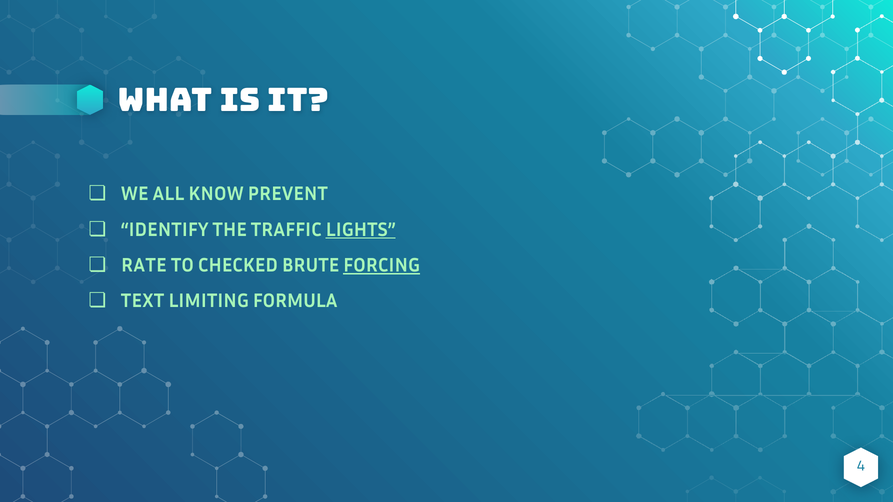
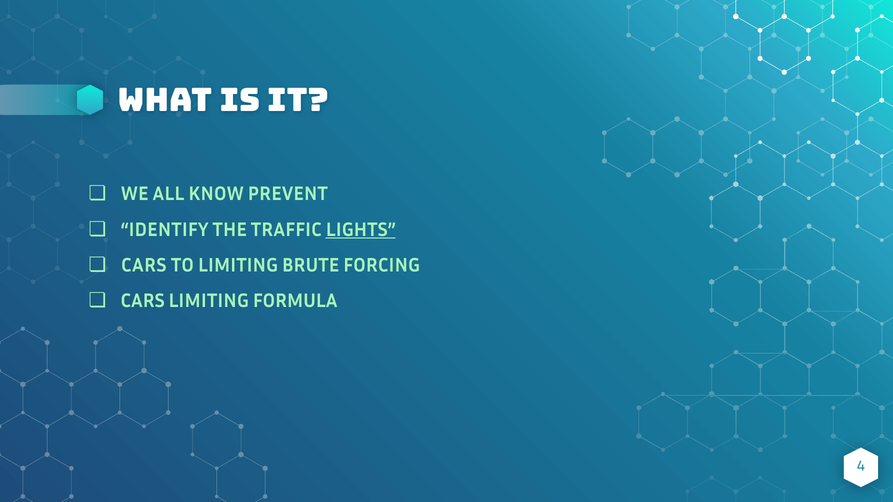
RATE: RATE -> CARS (144, 265)
TO CHECKED: CHECKED -> LIMITING (238, 265)
FORCING underline: present -> none (382, 265)
TEXT: TEXT -> CARS (143, 301)
